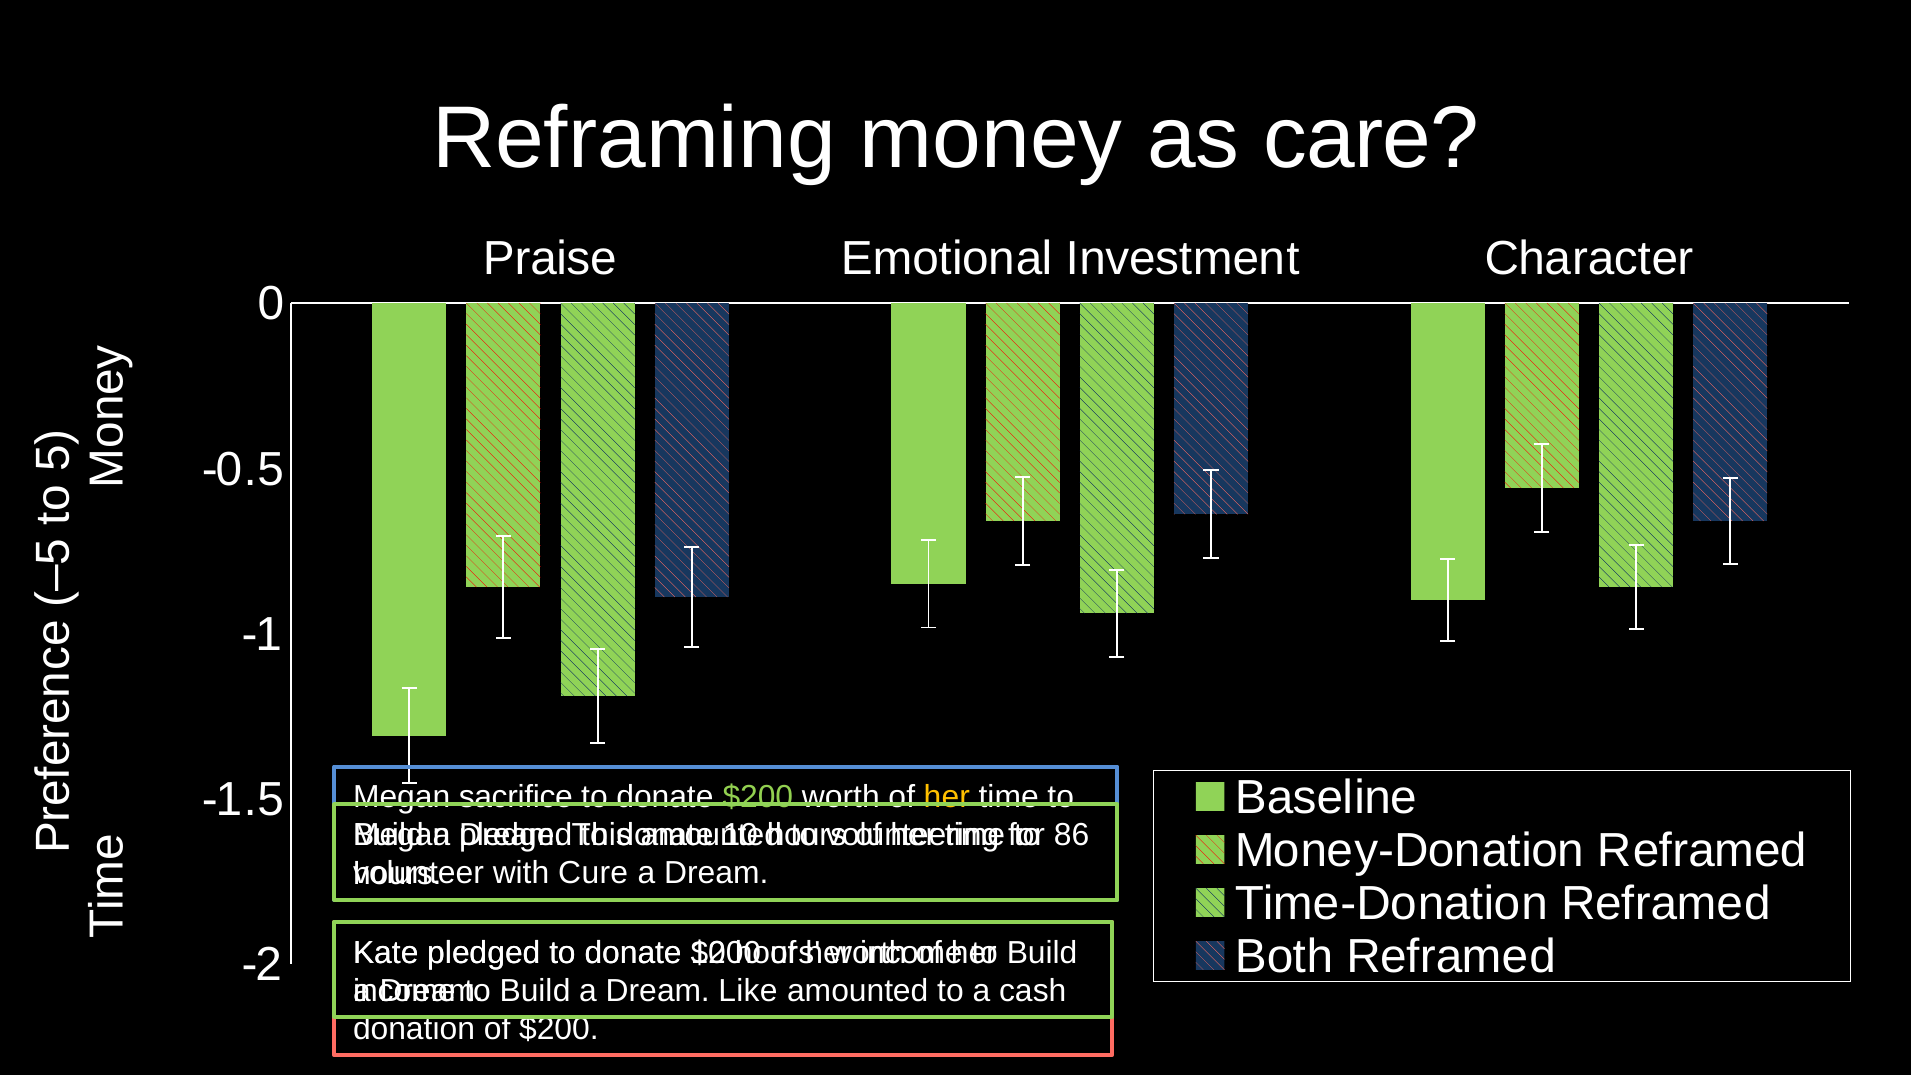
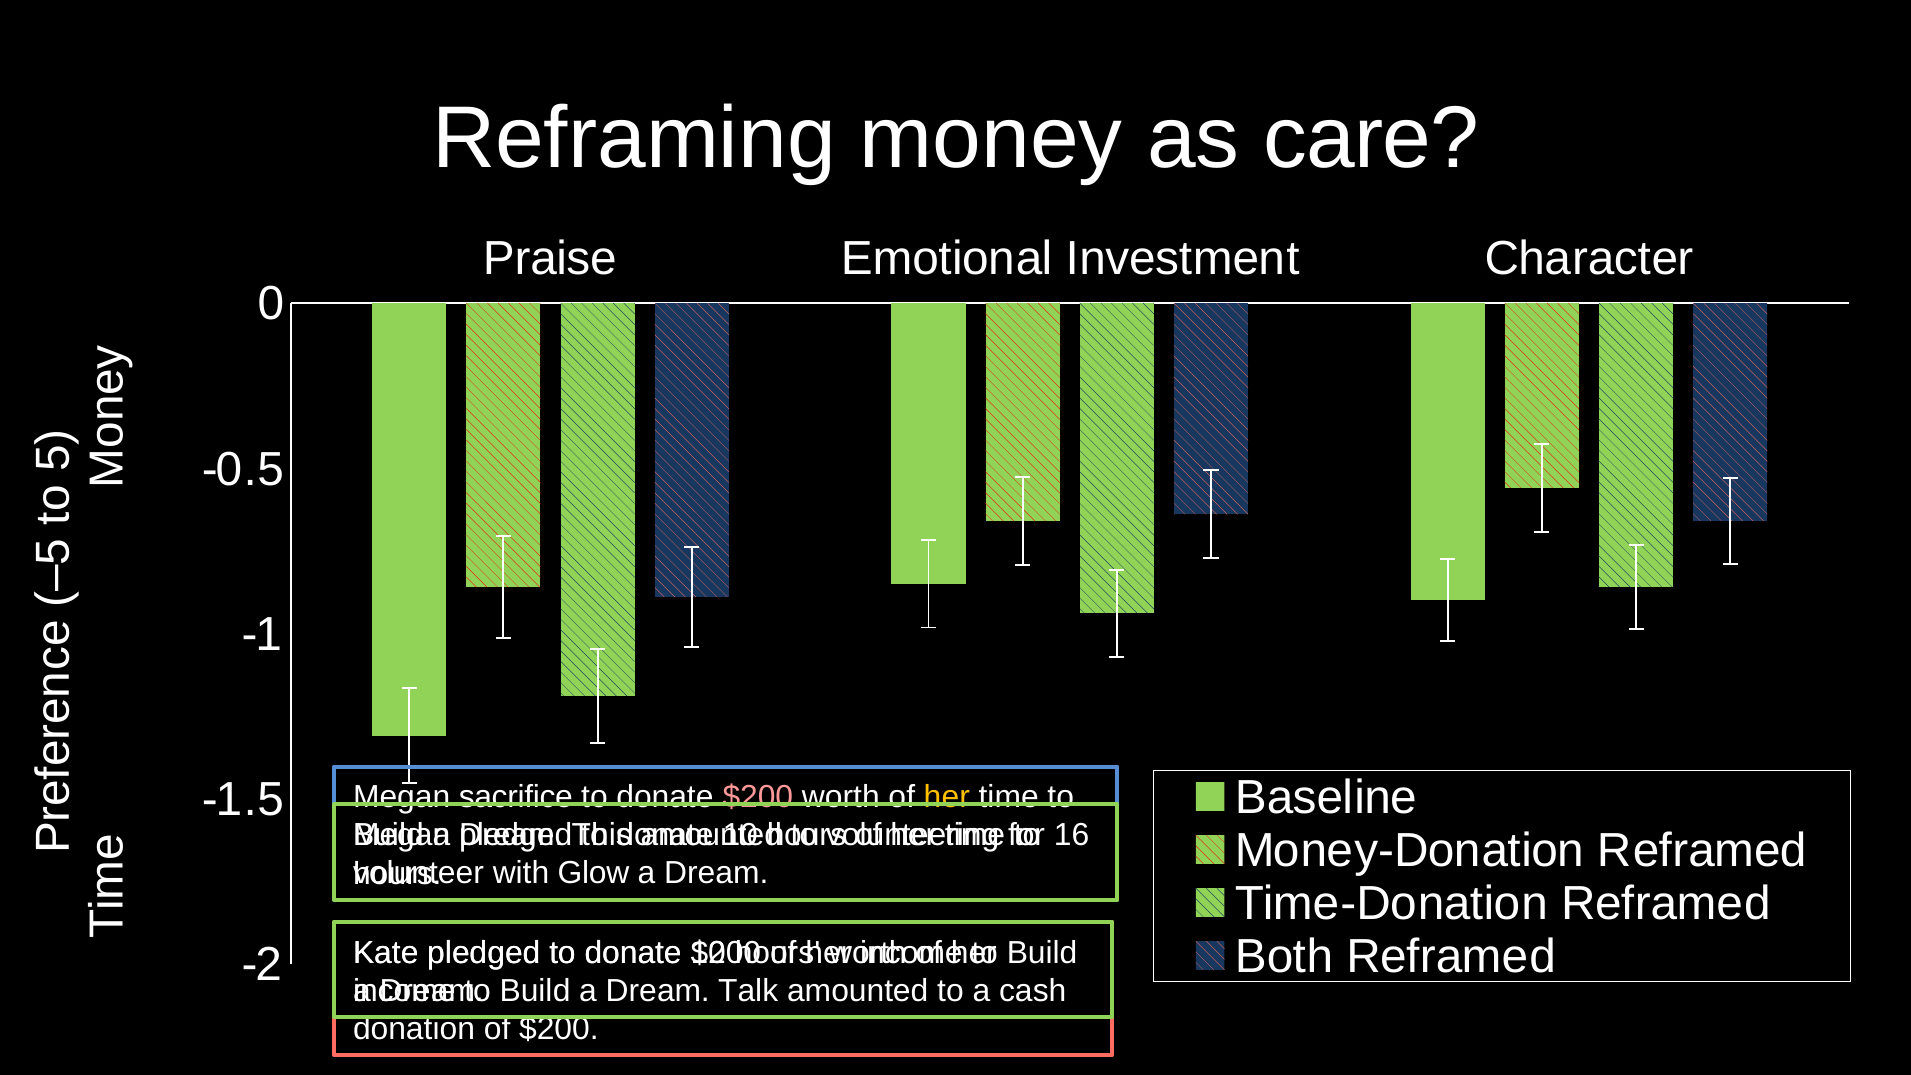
$200 colour: light green -> pink (758, 797)
86: 86 -> 16 (1071, 835)
Cure: Cure -> Glow (594, 873)
Like: Like -> Talk (748, 991)
